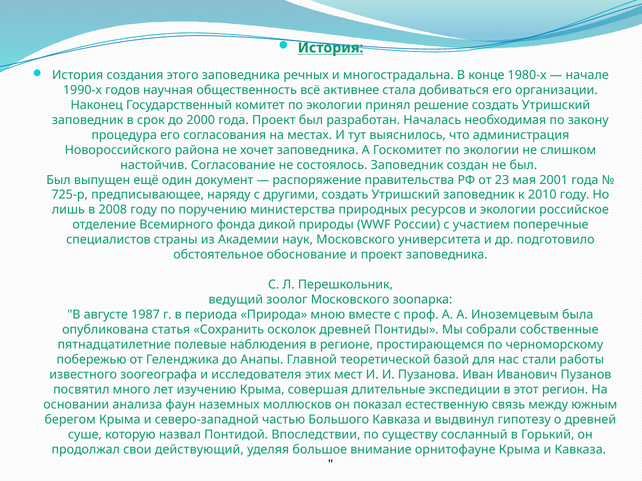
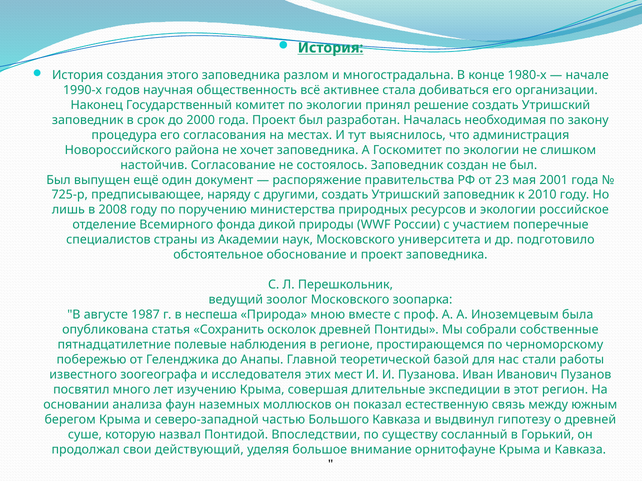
речных: речных -> разлом (306, 75)
периода: периода -> неспеша (211, 315)
